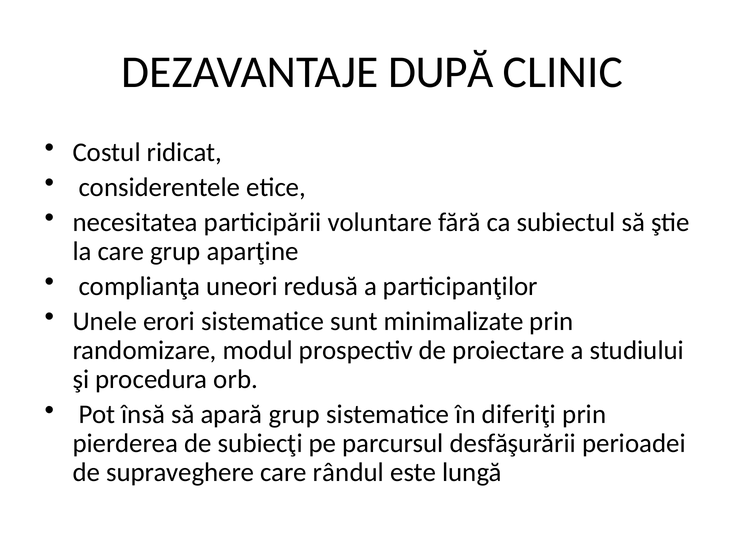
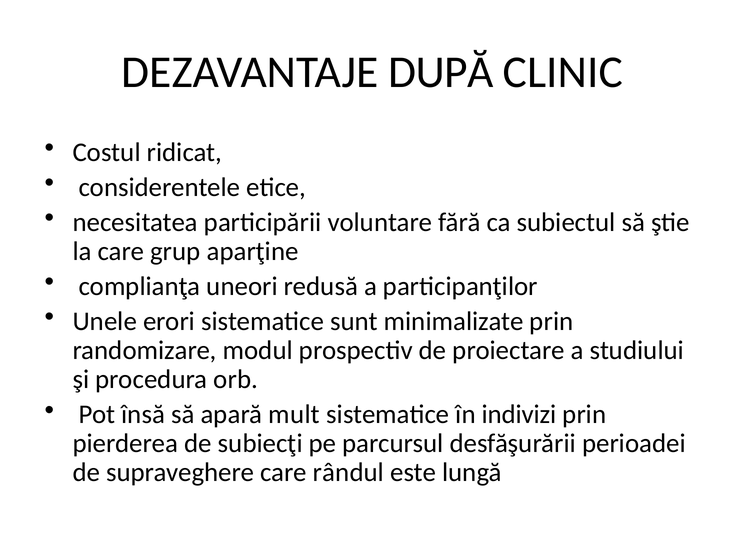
apară grup: grup -> mult (294, 414)
diferiţi: diferiţi -> indivizi (519, 414)
